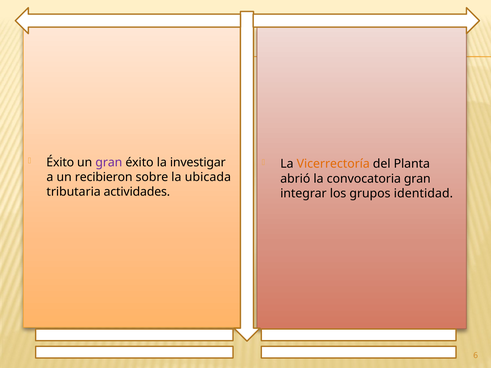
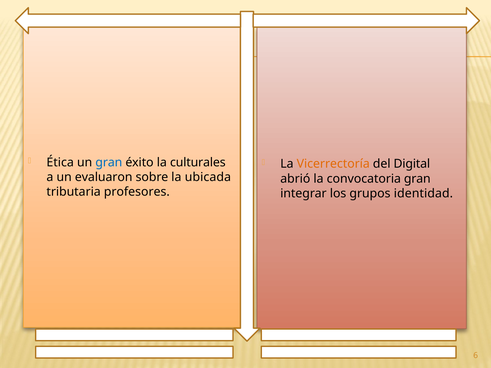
Éxito: Éxito -> Ética (60, 163)
gran colour: purple -> blue (109, 163)
investigar: investigar -> culturales (198, 163)
Planta: Planta -> Digital (412, 164)
recibieron: recibieron -> evaluaron (104, 177)
actividades: actividades -> profesores (137, 192)
